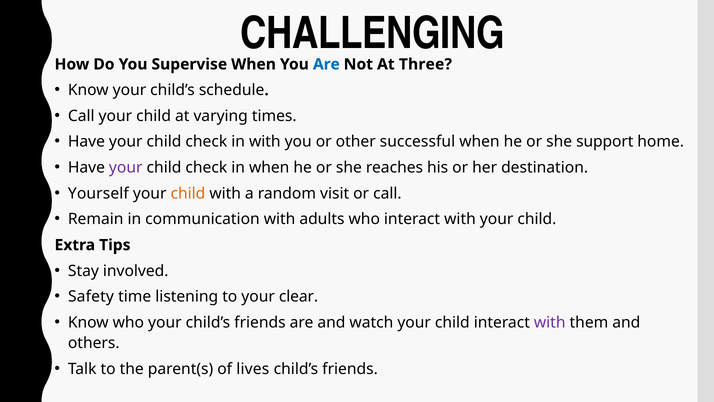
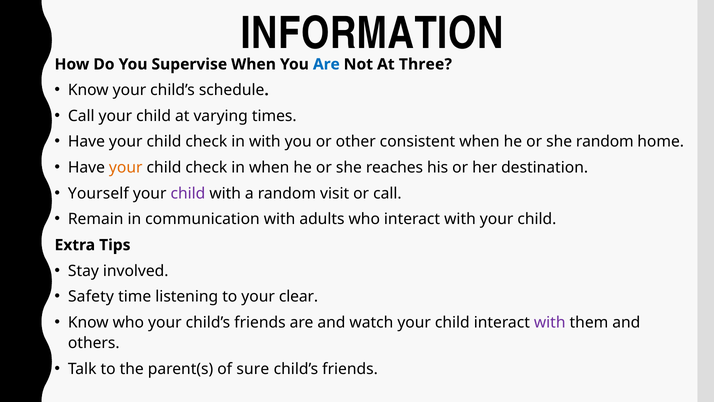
CHALLENGING: CHALLENGING -> INFORMATION (372, 33)
successful: successful -> consistent (417, 142)
she support: support -> random (605, 142)
your colour: purple -> orange (126, 167)
child colour: orange -> purple (188, 193)
lives: lives -> sure (253, 369)
